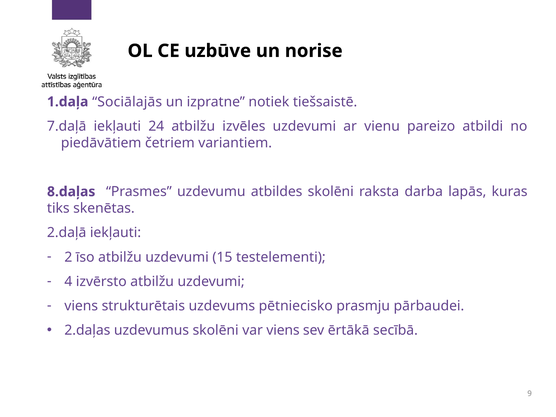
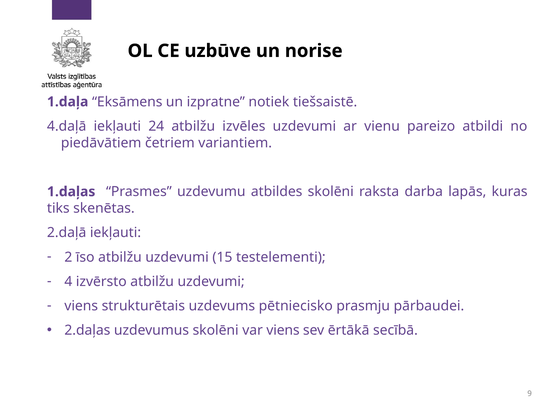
Sociālajās: Sociālajās -> Eksāmens (127, 102)
7.daļā: 7.daļā -> 4.daļā (67, 126)
8.daļas: 8.daļas -> 1.daļas (71, 192)
